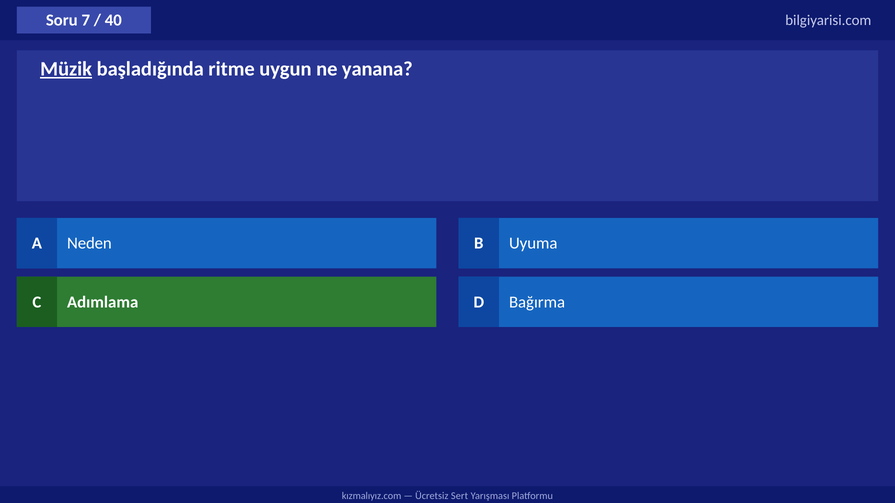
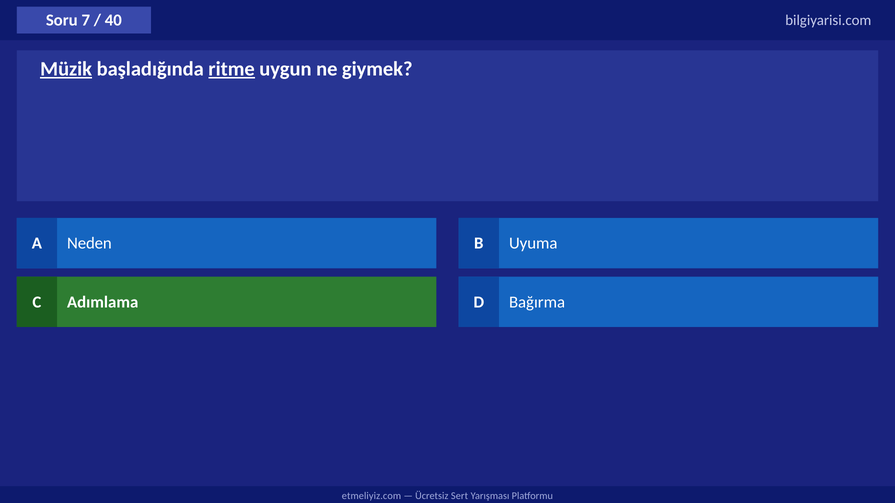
ritme underline: none -> present (232, 69)
yanana: yanana -> giymek (377, 69)
kızmalıyız.com: kızmalıyız.com -> etmeliyiz.com (371, 496)
